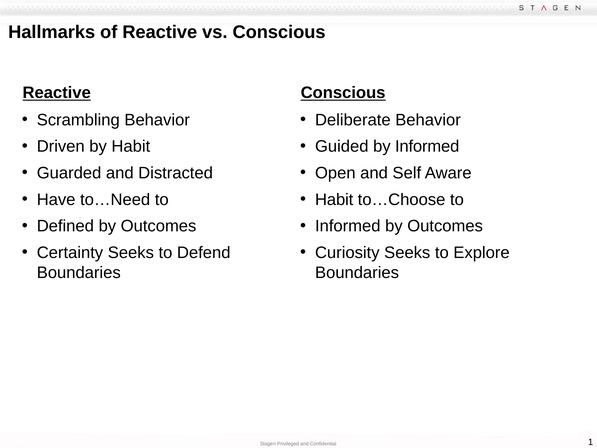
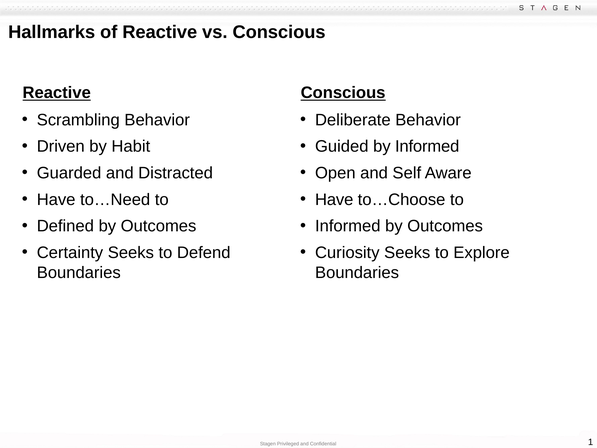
Habit: Habit -> Have (334, 200)
